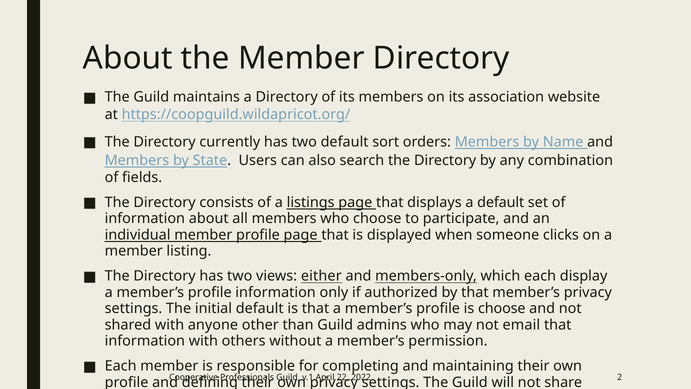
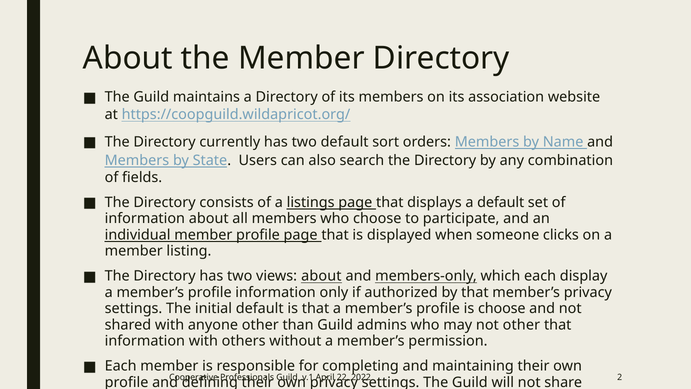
views either: either -> about (321, 276)
not email: email -> other (521, 325)
